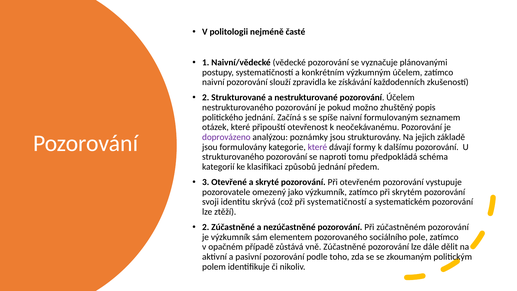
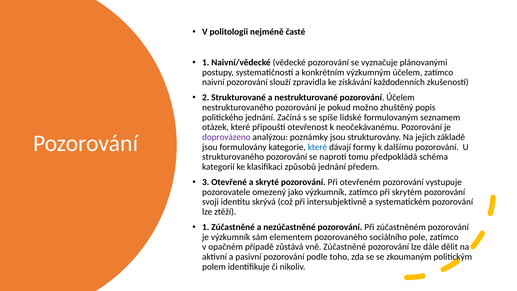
spíše naivní: naivní -> lidské (351, 117)
které colour: purple -> blue (317, 147)
při systematičností: systematičností -> intersubjektivně (337, 202)
2: 2 -> 1 (206, 227)
